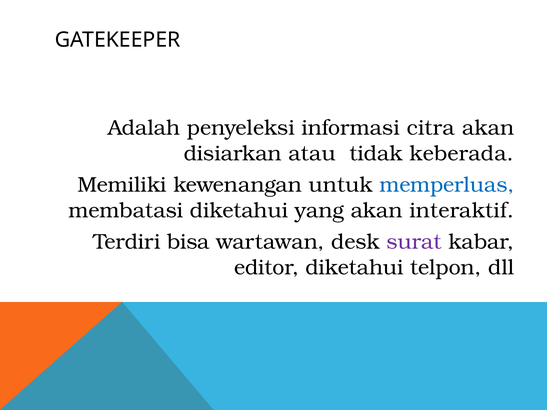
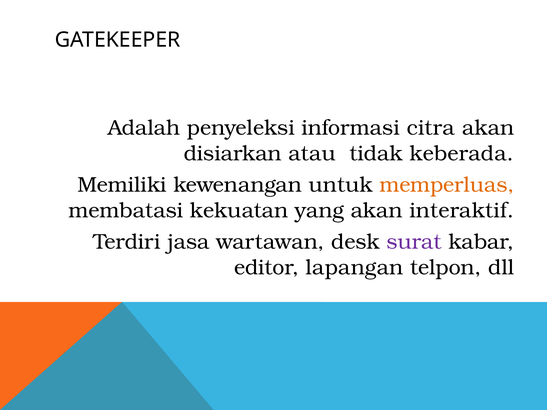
memperluas colour: blue -> orange (447, 185)
membatasi diketahui: diketahui -> kekuatan (239, 211)
bisa: bisa -> jasa (188, 242)
editor diketahui: diketahui -> lapangan (354, 268)
